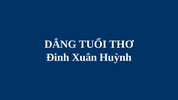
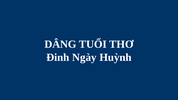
Xuân: Xuân -> Ngày (84, 57)
